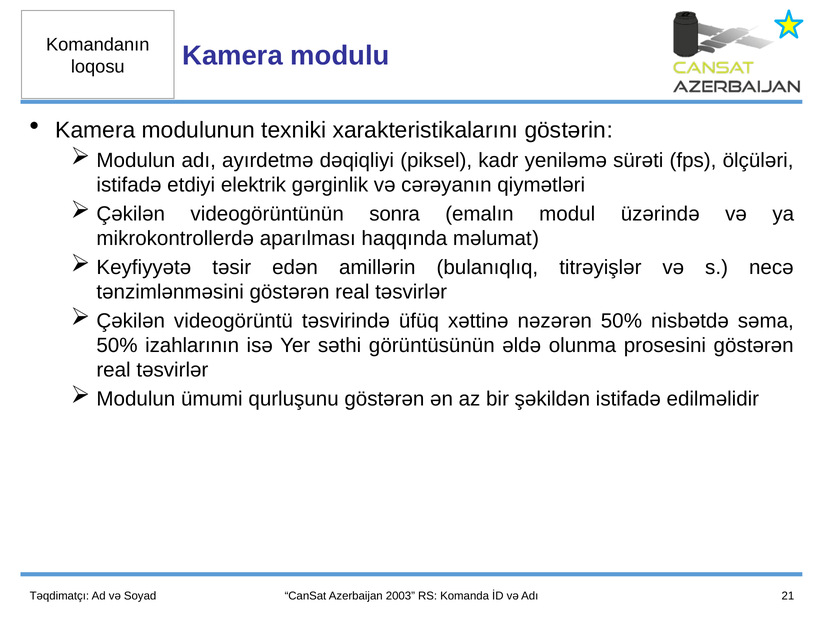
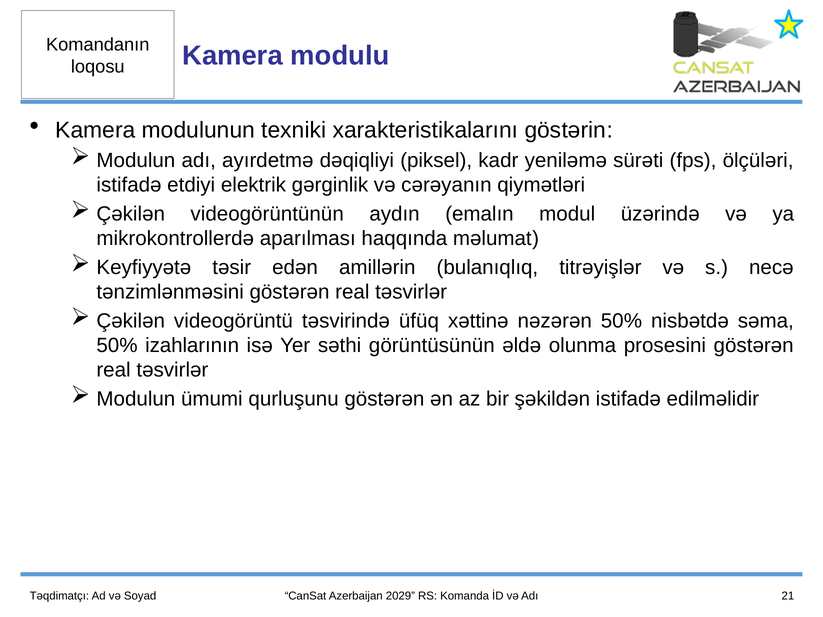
sonra: sonra -> aydın (395, 214)
2003: 2003 -> 2029 (400, 596)
